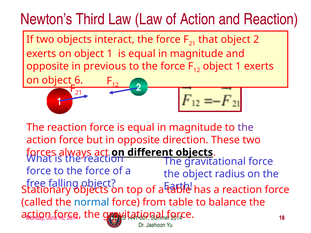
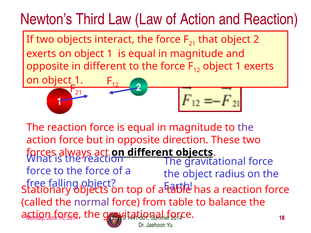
in previous: previous -> different (105, 66)
6: 6 -> 1 (79, 80)
normal colour: blue -> purple (92, 202)
